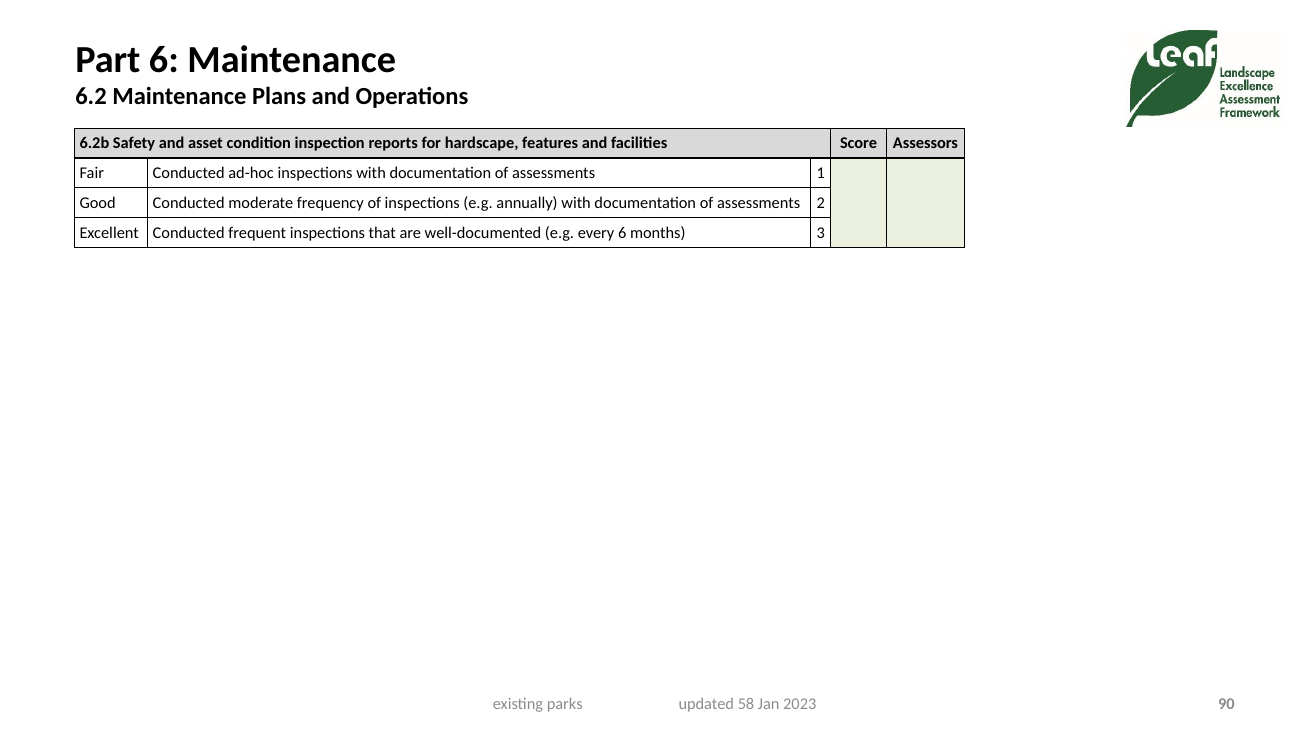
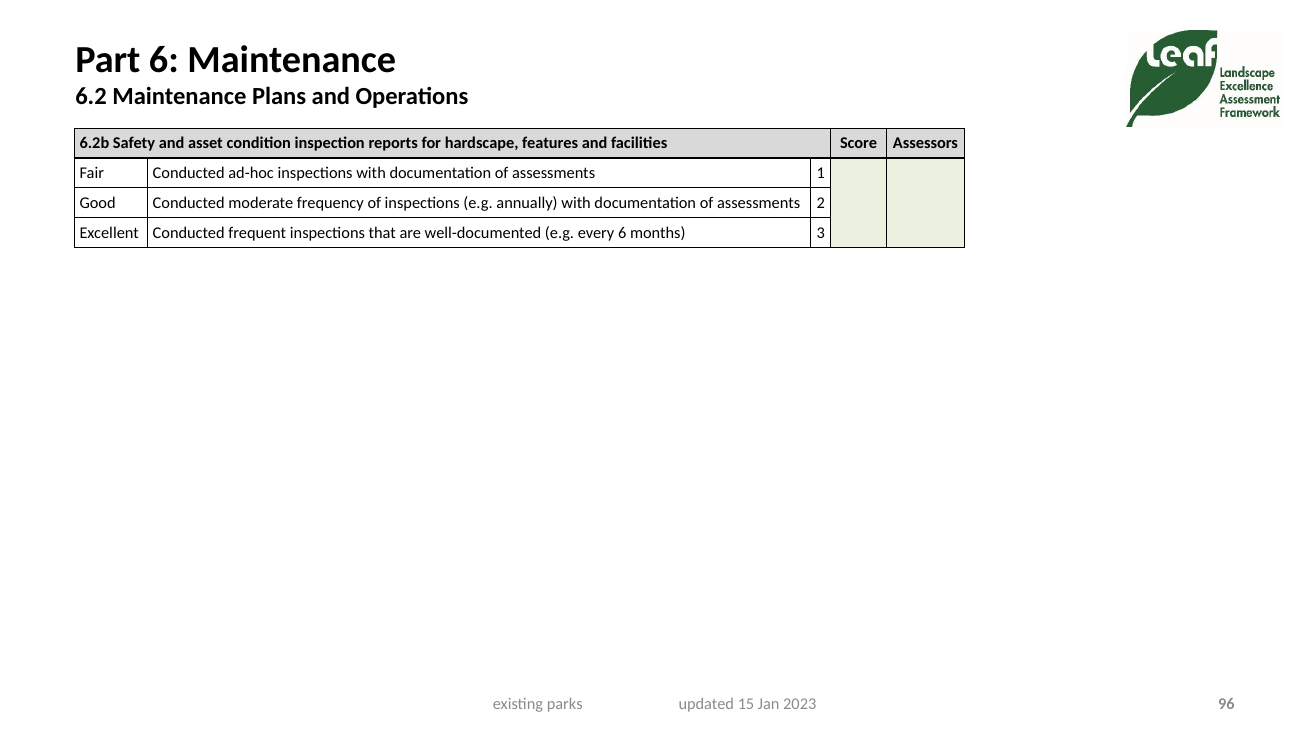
58: 58 -> 15 (746, 704)
90: 90 -> 96 (1226, 704)
